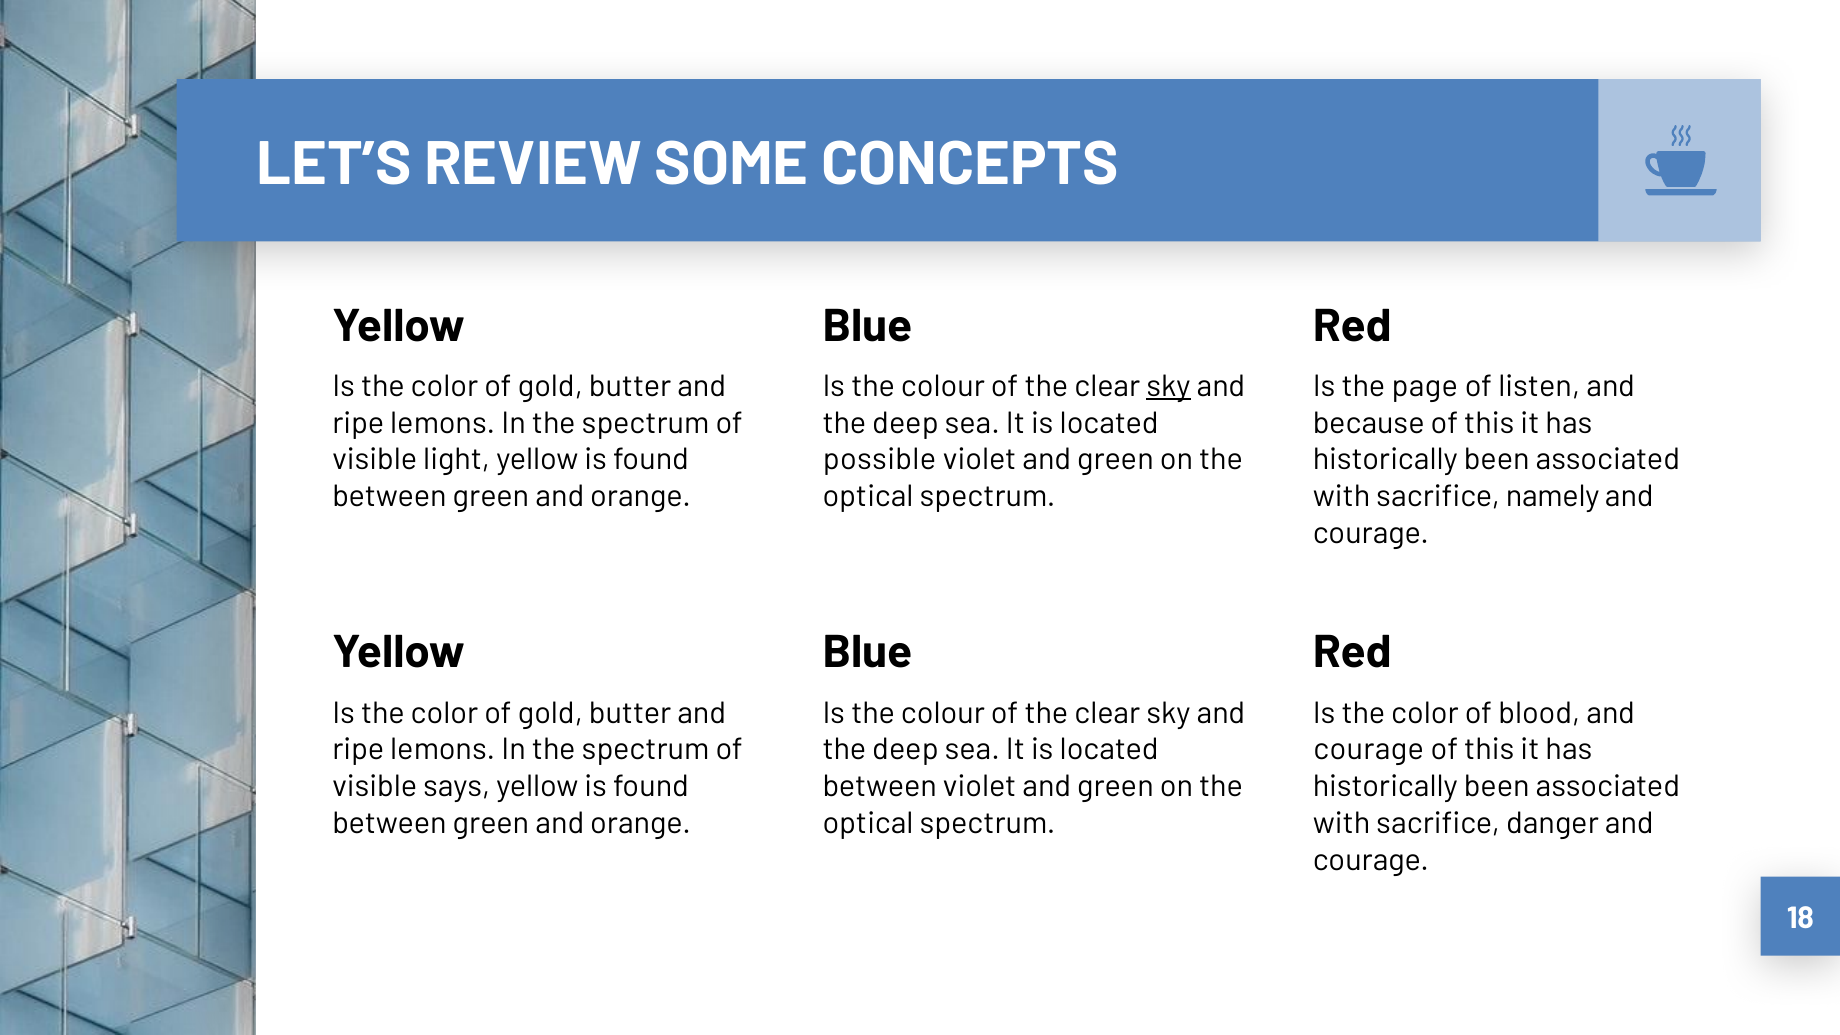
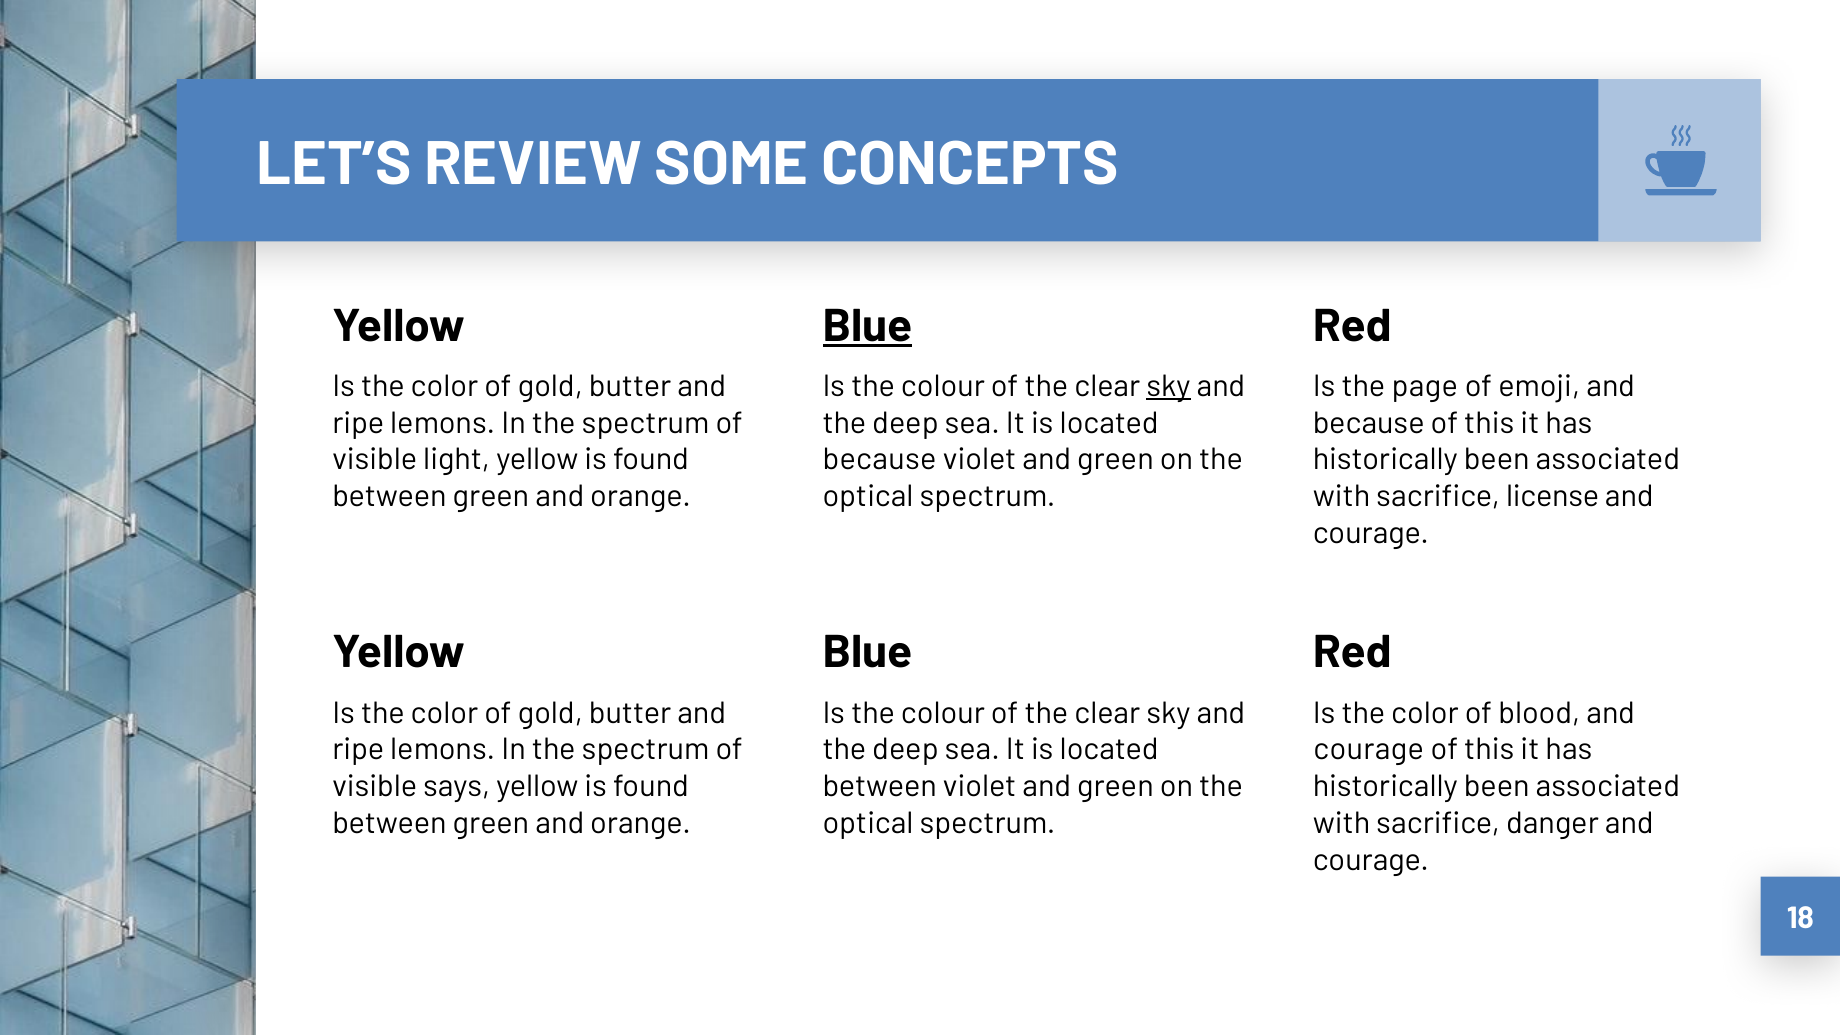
Blue underline: none -> present (867, 326)
listen: listen -> emoji (1539, 386)
possible: possible -> because (880, 460)
namely: namely -> license (1553, 497)
